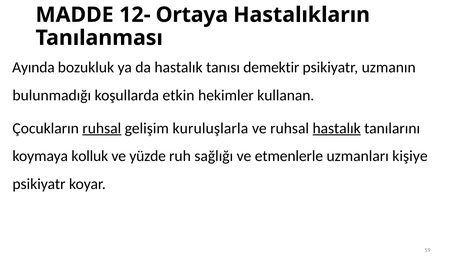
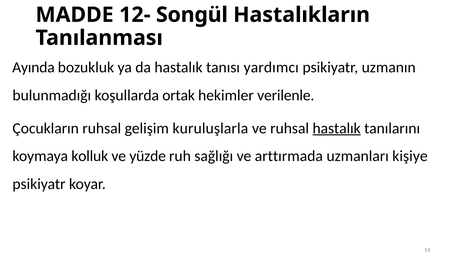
Ortaya: Ortaya -> Songül (192, 15)
demektir: demektir -> yardımcı (271, 68)
etkin: etkin -> ortak (179, 95)
kullanan: kullanan -> verilenle (286, 95)
ruhsal underline: present -> none (102, 128)
etmenlerle: etmenlerle -> arttırmada (289, 156)
